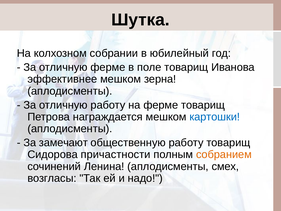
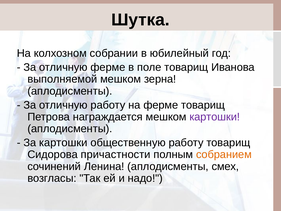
эффективнее: эффективнее -> выполняемой (62, 79)
картошки colour: blue -> purple (215, 117)
За замечают: замечают -> картошки (63, 143)
